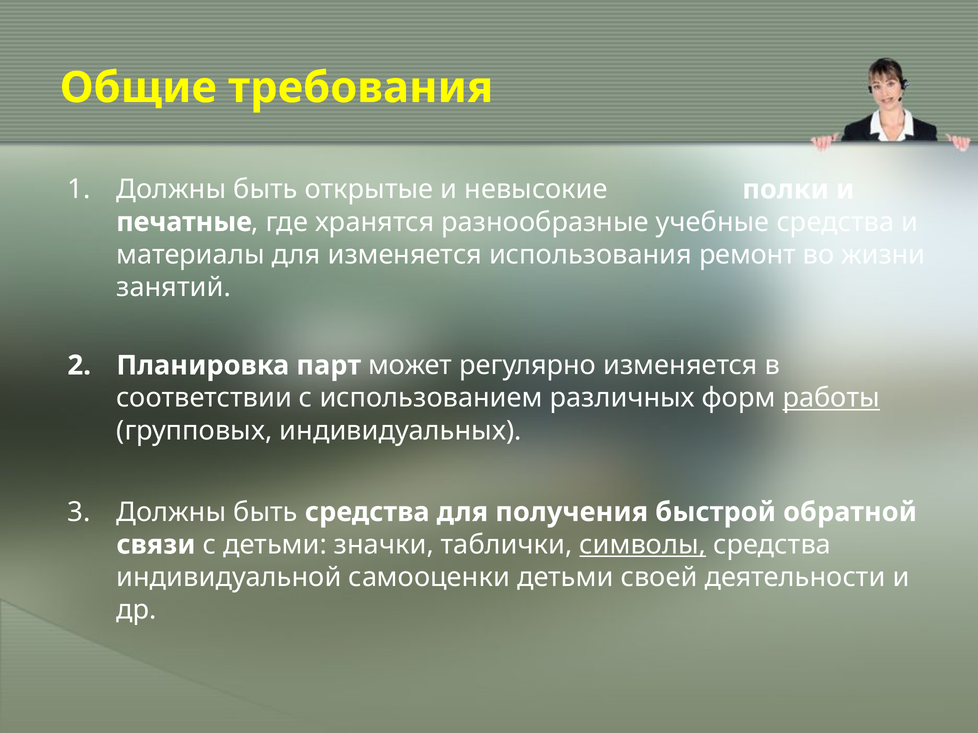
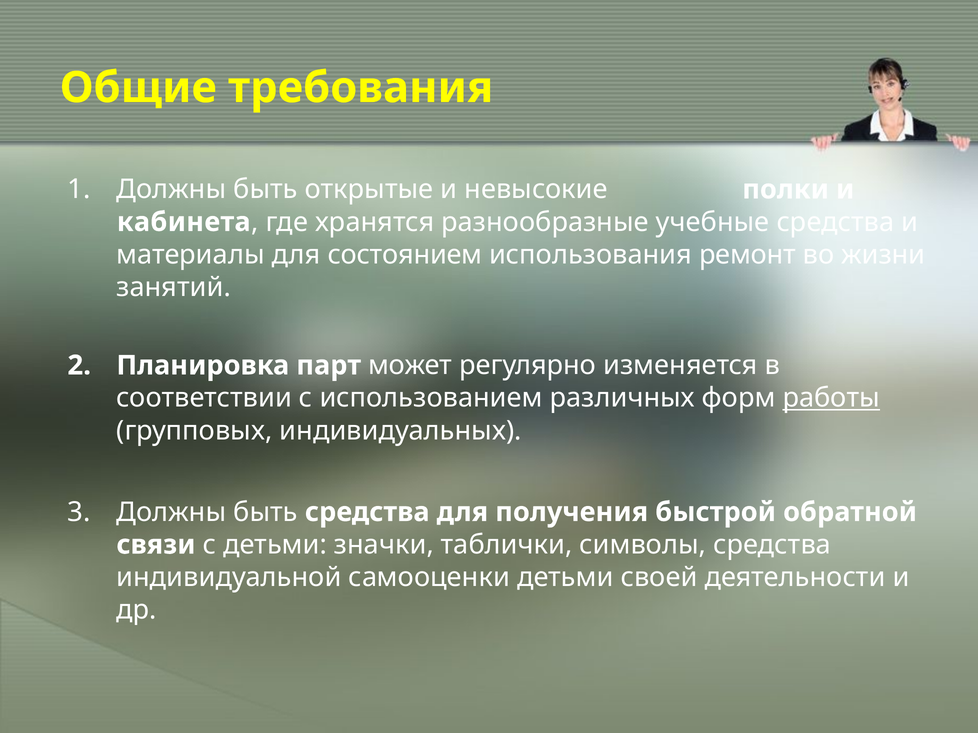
печатные: печатные -> кабинета (184, 222)
для изменяется: изменяется -> состоянием (405, 255)
символы underline: present -> none (643, 545)
